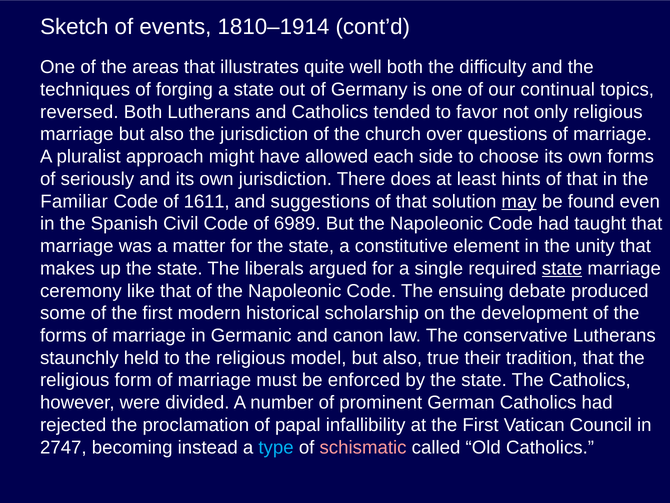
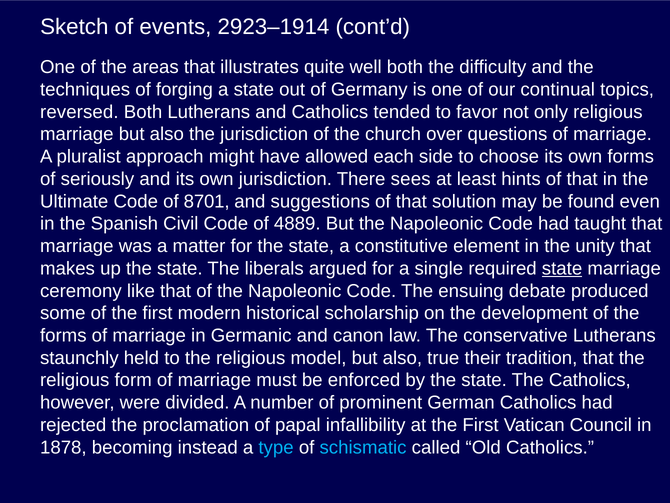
1810–1914: 1810–1914 -> 2923–1914 (273, 27)
does: does -> sees (411, 179)
Familiar: Familiar -> Ultimate (74, 201)
1611: 1611 -> 8701 (207, 201)
may underline: present -> none (519, 201)
6989: 6989 -> 4889 (297, 224)
2747: 2747 -> 1878 (63, 447)
schismatic colour: pink -> light blue (363, 447)
